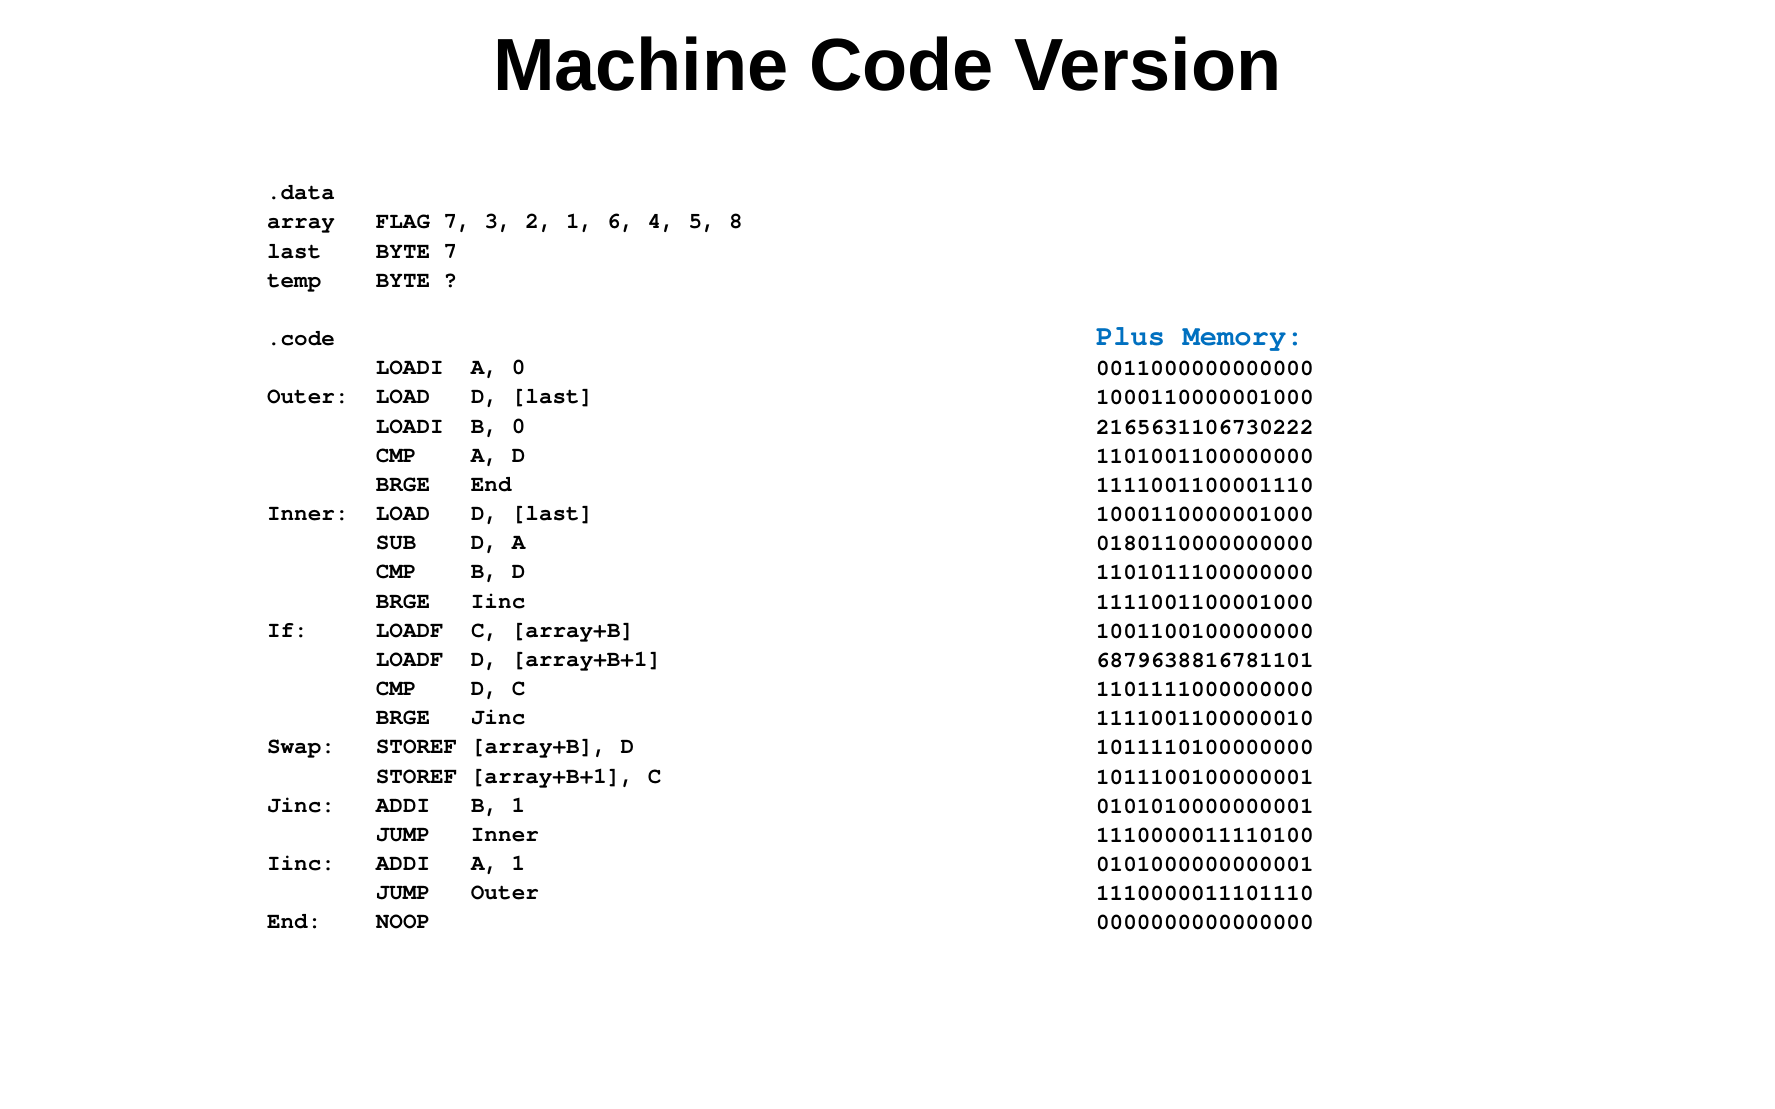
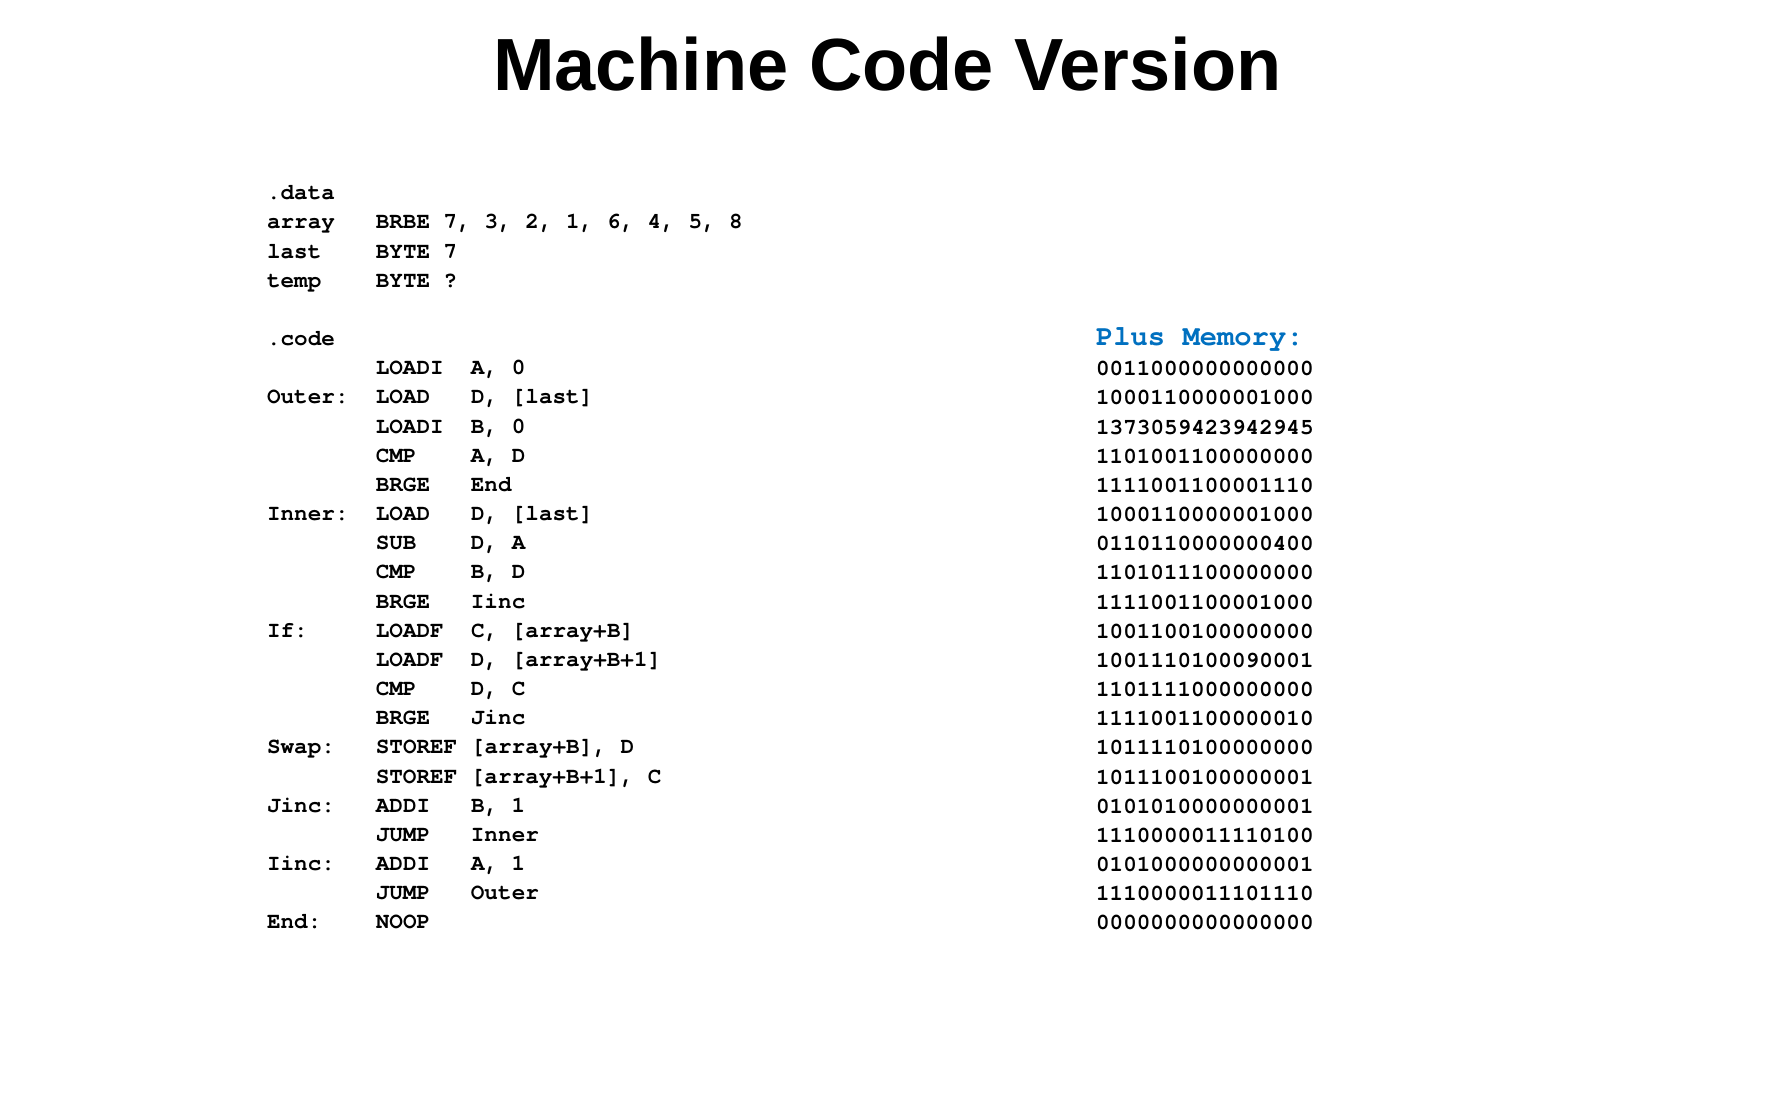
FLAG: FLAG -> BRBE (403, 222)
2165631106730222: 2165631106730222 -> 1373059423942945 (1205, 427)
0180110000000000: 0180110000000000 -> 0110110000000400 (1205, 544)
6879638816781101: 6879638816781101 -> 1001110100090001 (1205, 660)
